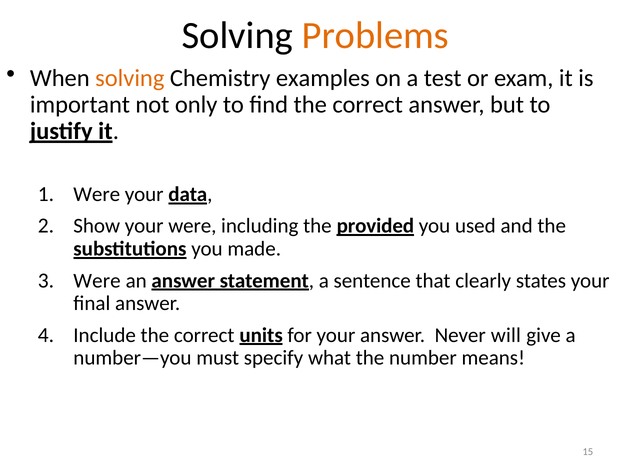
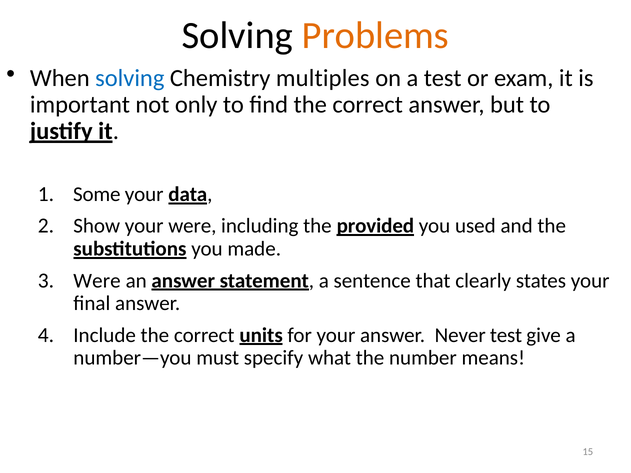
solving colour: orange -> blue (130, 78)
examples: examples -> multiples (323, 78)
Were: Were -> Some (97, 194)
Never will: will -> test (506, 335)
